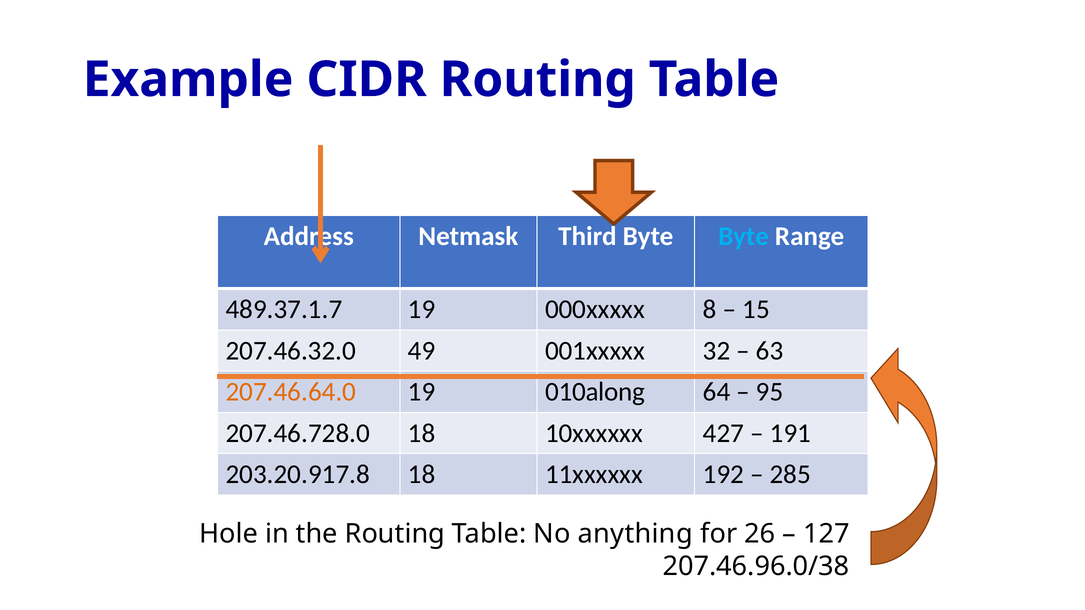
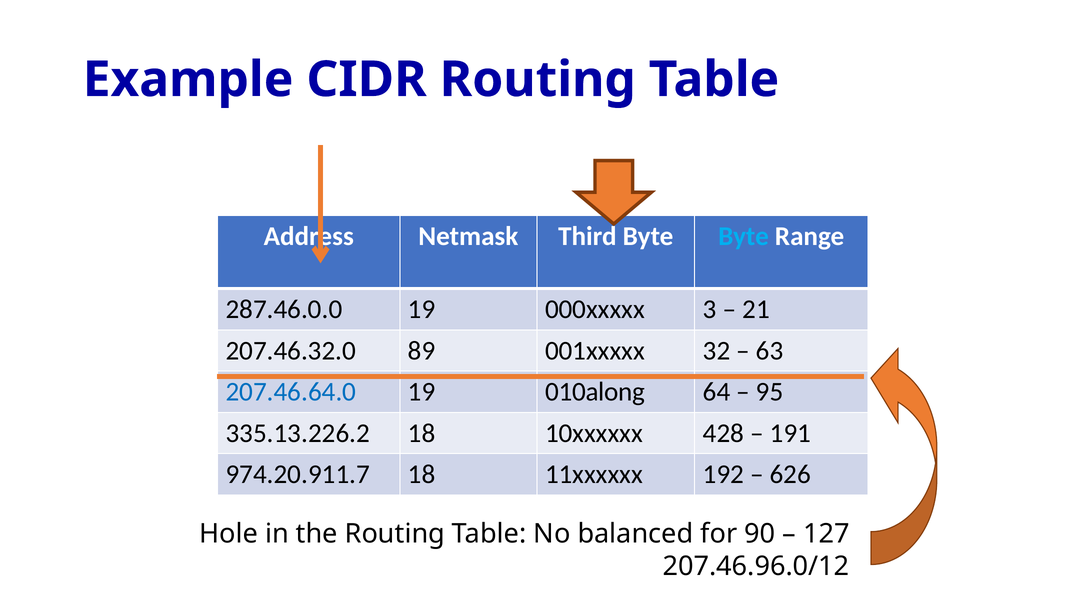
489.37.1.7: 489.37.1.7 -> 287.46.0.0 (284, 310)
8: 8 -> 3 (710, 310)
15: 15 -> 21 (756, 310)
49: 49 -> 89 (422, 351)
207.46.64.0 colour: orange -> blue (291, 392)
207.46.728.0: 207.46.728.0 -> 335.13.226.2 (298, 433)
427: 427 -> 428 (723, 433)
203.20.917.8: 203.20.917.8 -> 974.20.911.7 (298, 475)
285: 285 -> 626 (790, 475)
anything: anything -> balanced (635, 534)
26: 26 -> 90 (760, 534)
207.46.96.0/38: 207.46.96.0/38 -> 207.46.96.0/12 (756, 567)
